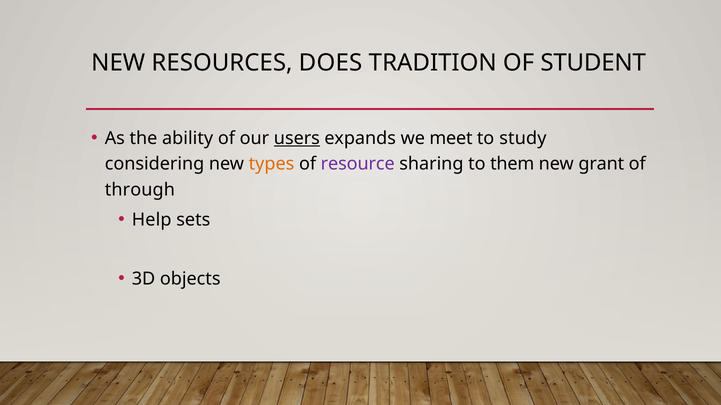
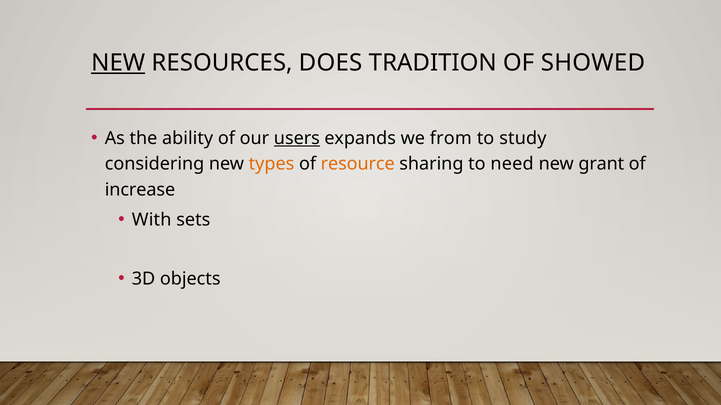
NEW underline: none -> present (118, 63)
STUDENT: STUDENT -> SHOWED (593, 63)
meet: meet -> from (451, 138)
resource colour: purple -> orange (358, 164)
them: them -> need (512, 164)
through: through -> increase (140, 190)
Help: Help -> With (152, 220)
